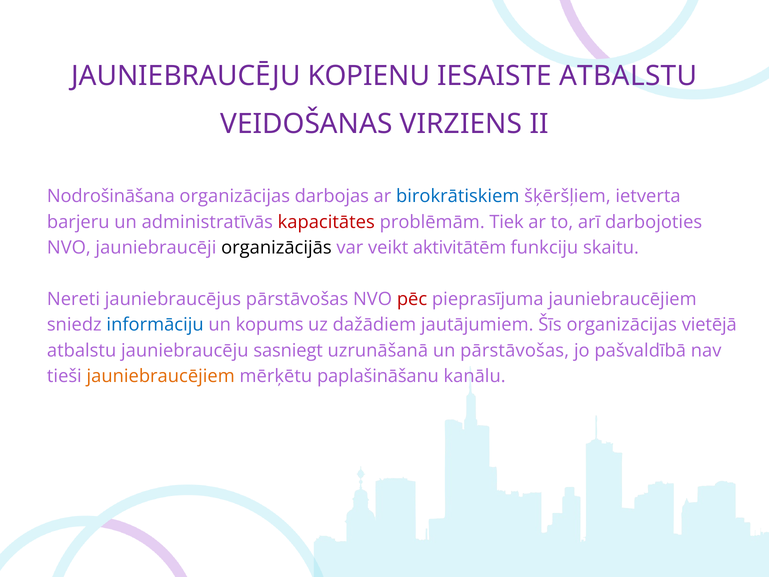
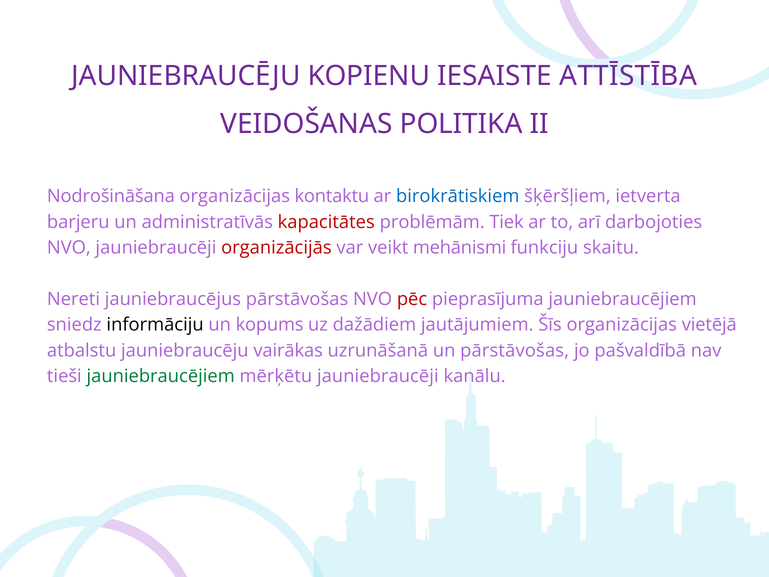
IESAISTE ATBALSTU: ATBALSTU -> ATTĪSTĪBA (628, 76)
VIRZIENS: VIRZIENS -> POLITIKA (461, 124)
darbojas: darbojas -> kontaktu (332, 196)
organizācijās colour: black -> red (276, 248)
aktivitātēm: aktivitātēm -> mehānismi (460, 248)
informāciju colour: blue -> black (155, 325)
sasniegt: sasniegt -> vairākas (288, 351)
jauniebraucējiem colour: orange -> green (161, 376)
mērķētu paplašināšanu: paplašināšanu -> jauniebraucēji (378, 376)
